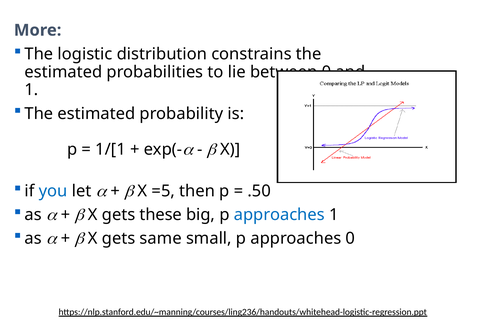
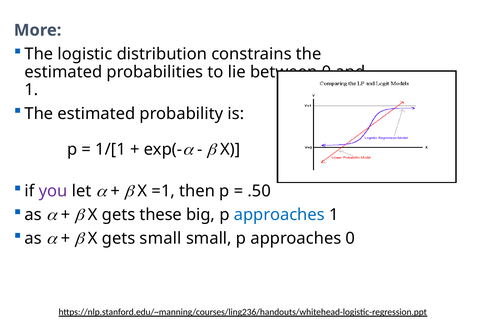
you colour: blue -> purple (53, 191)
=5: =5 -> =1 (163, 191)
gets same: same -> small (161, 239)
